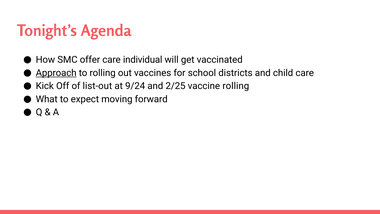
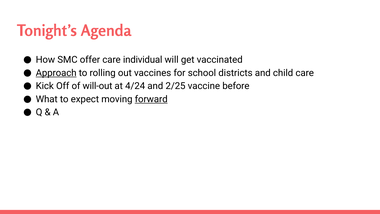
list-out: list-out -> will-out (97, 86)
9/24: 9/24 -> 4/24 (135, 86)
vaccine rolling: rolling -> before (236, 86)
forward underline: none -> present (151, 99)
